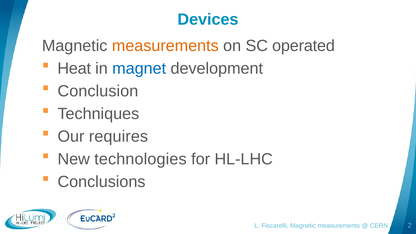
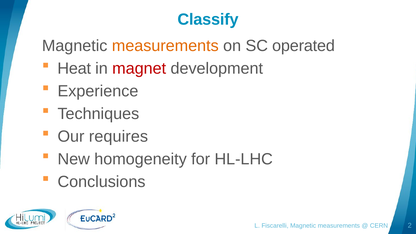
Devices: Devices -> Classify (208, 20)
magnet colour: blue -> red (139, 69)
Conclusion: Conclusion -> Experience (98, 91)
technologies: technologies -> homogeneity (141, 159)
